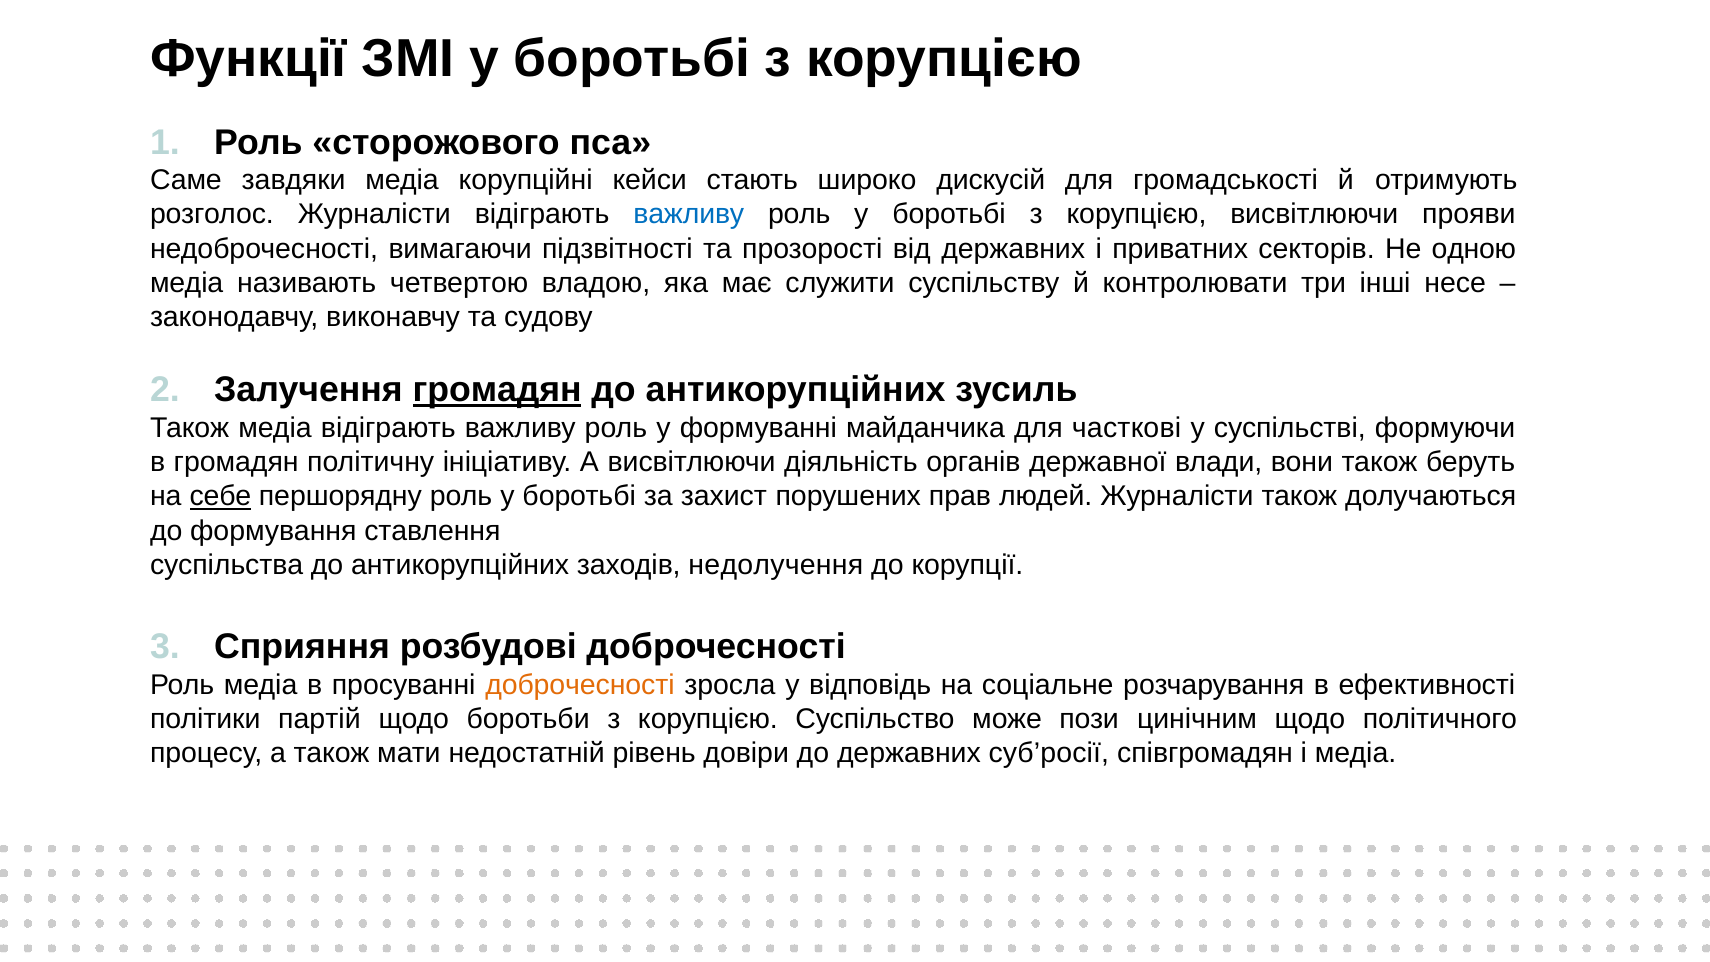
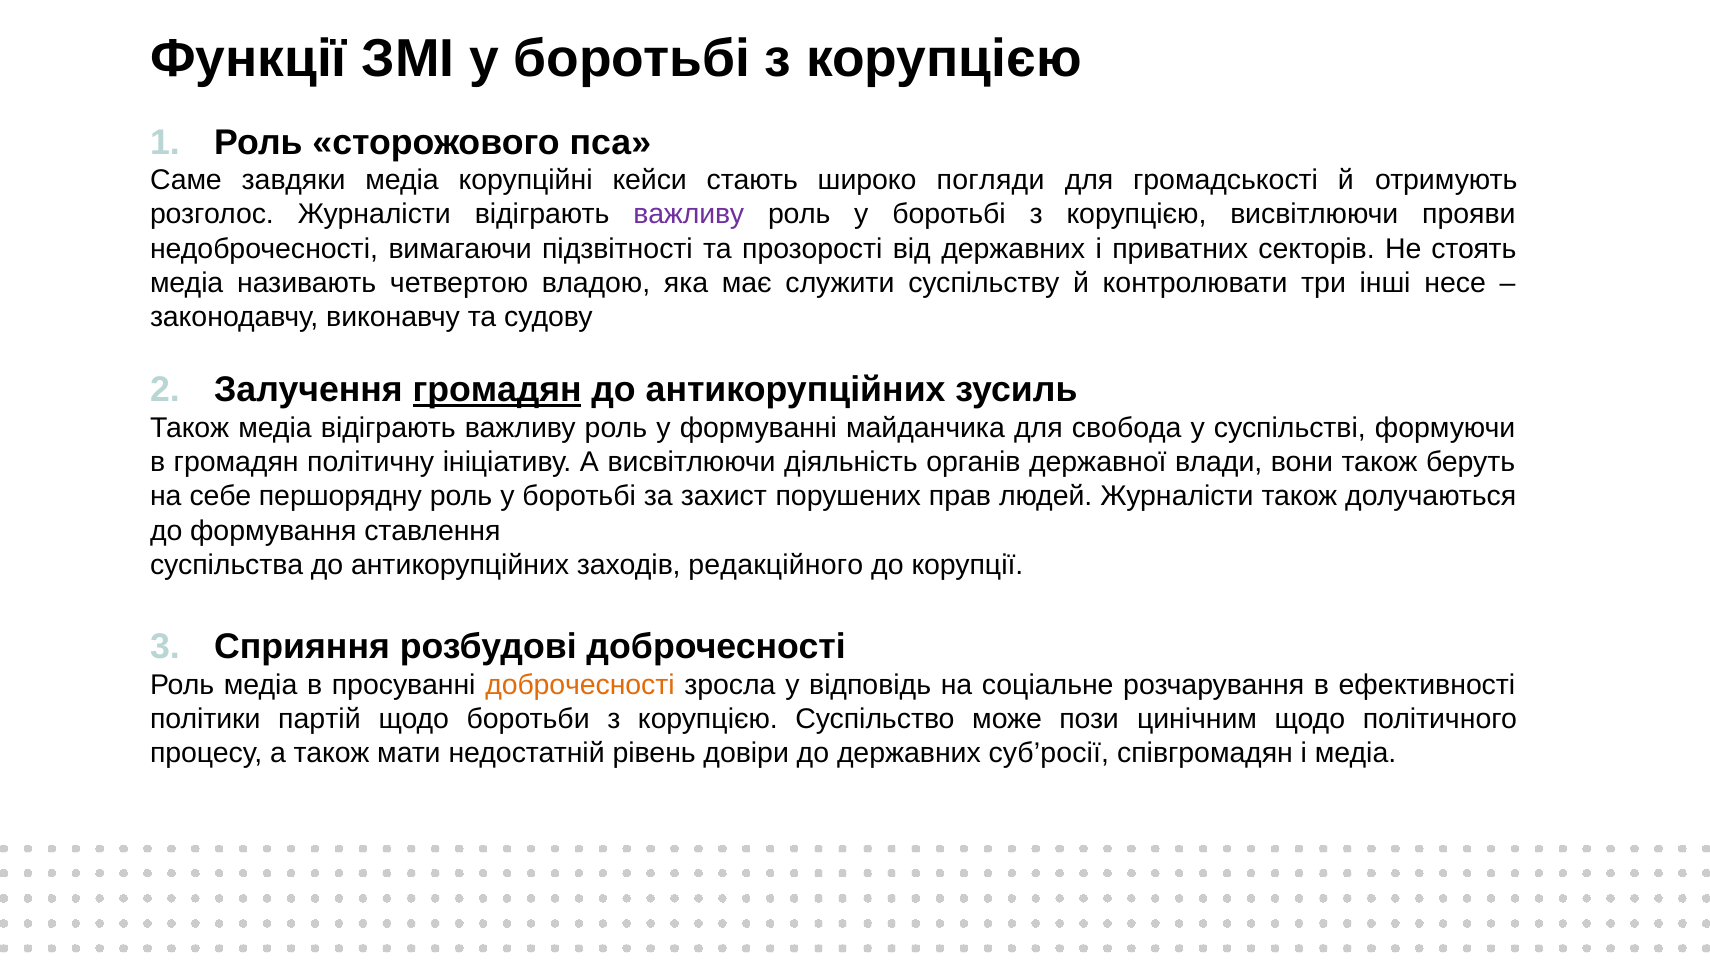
дискусій: дискусій -> погляди (991, 180)
важливу colour: blue -> purple (689, 214)
одною: одною -> стоять (1474, 249)
часткові: часткові -> свобода (1127, 428)
себе underline: present -> none (220, 496)
недолучення: недолучення -> редакційного (776, 565)
